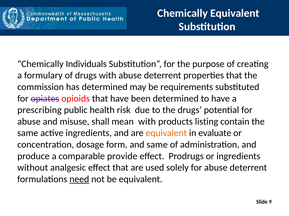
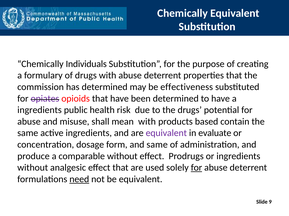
requirements: requirements -> effectiveness (187, 87)
prescribing: prescribing -> ingredients (40, 110)
listing: listing -> based (207, 122)
equivalent colour: orange -> purple (166, 133)
comparable provide: provide -> without (122, 157)
for underline: none -> present (196, 168)
